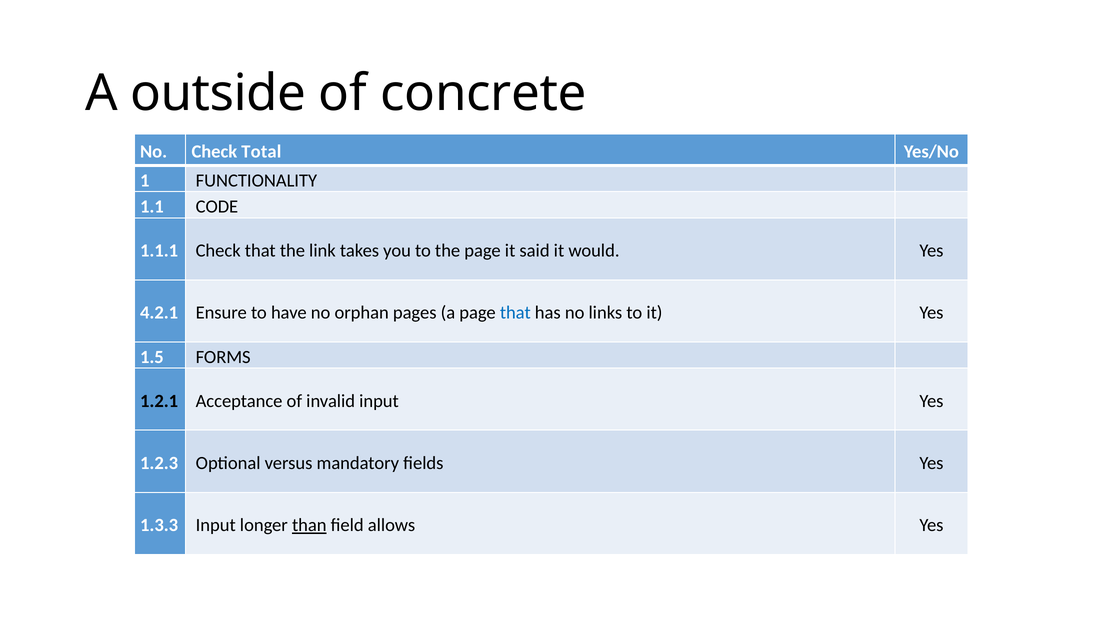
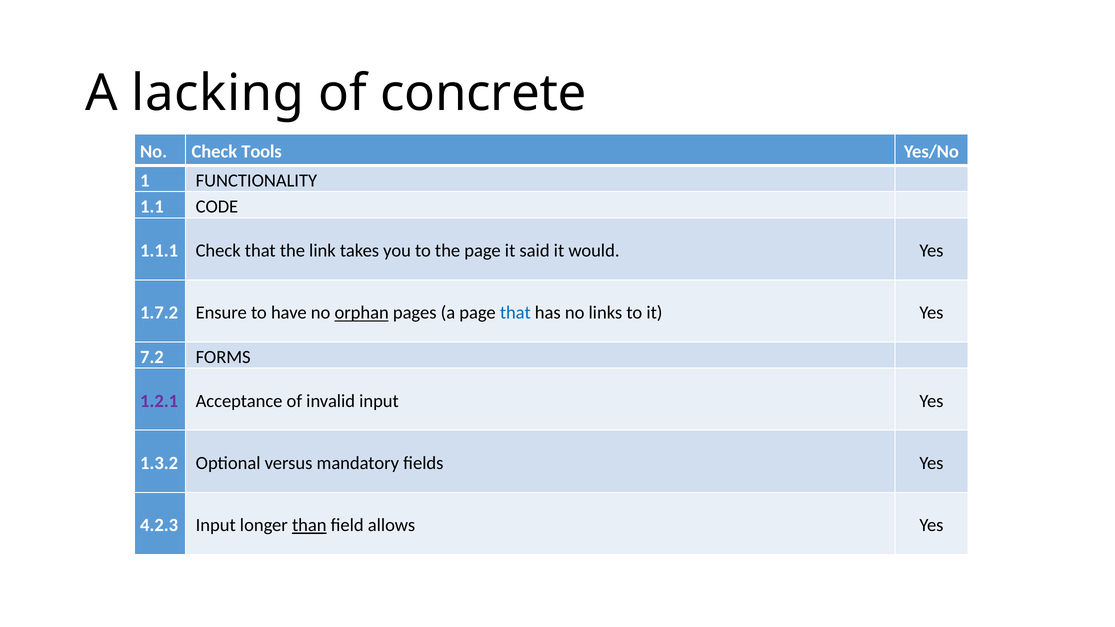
outside: outside -> lacking (218, 94)
Total: Total -> Tools (262, 152)
4.2.1: 4.2.1 -> 1.7.2 (159, 313)
orphan underline: none -> present (362, 313)
1.5: 1.5 -> 7.2 (152, 357)
1.2.1 colour: black -> purple (159, 401)
1.2.3: 1.2.3 -> 1.3.2 (159, 463)
1.3.3: 1.3.3 -> 4.2.3 (159, 525)
